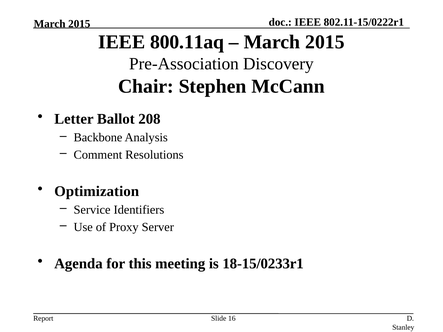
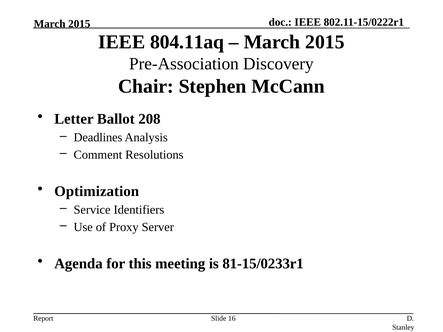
800.11aq: 800.11aq -> 804.11aq (187, 42)
Backbone: Backbone -> Deadlines (98, 138)
18-15/0233r1: 18-15/0233r1 -> 81-15/0233r1 (263, 264)
